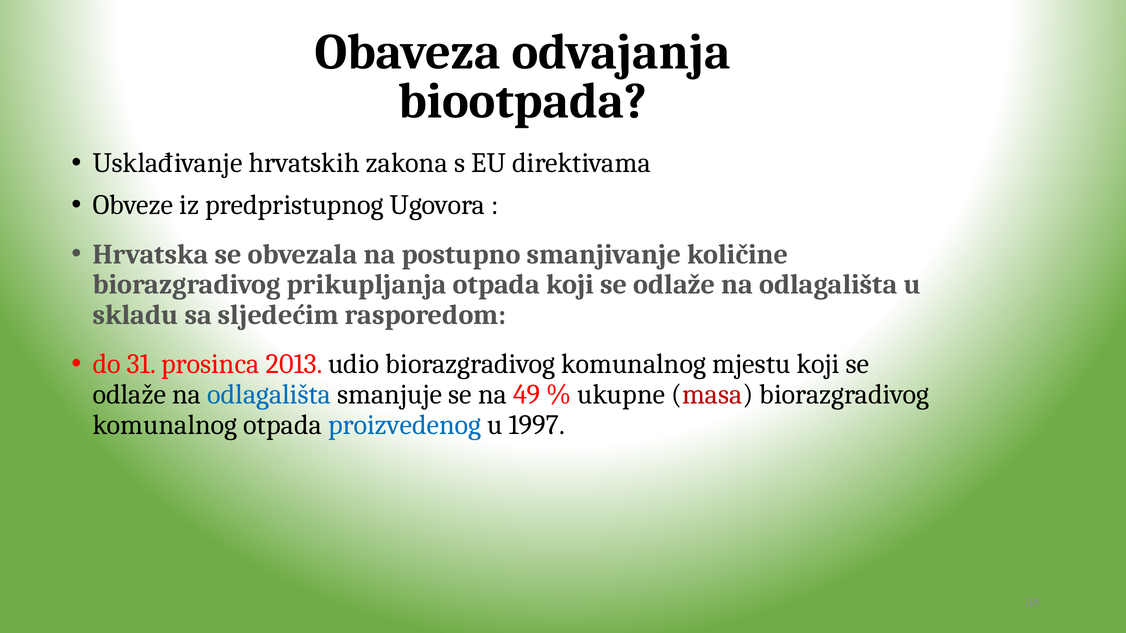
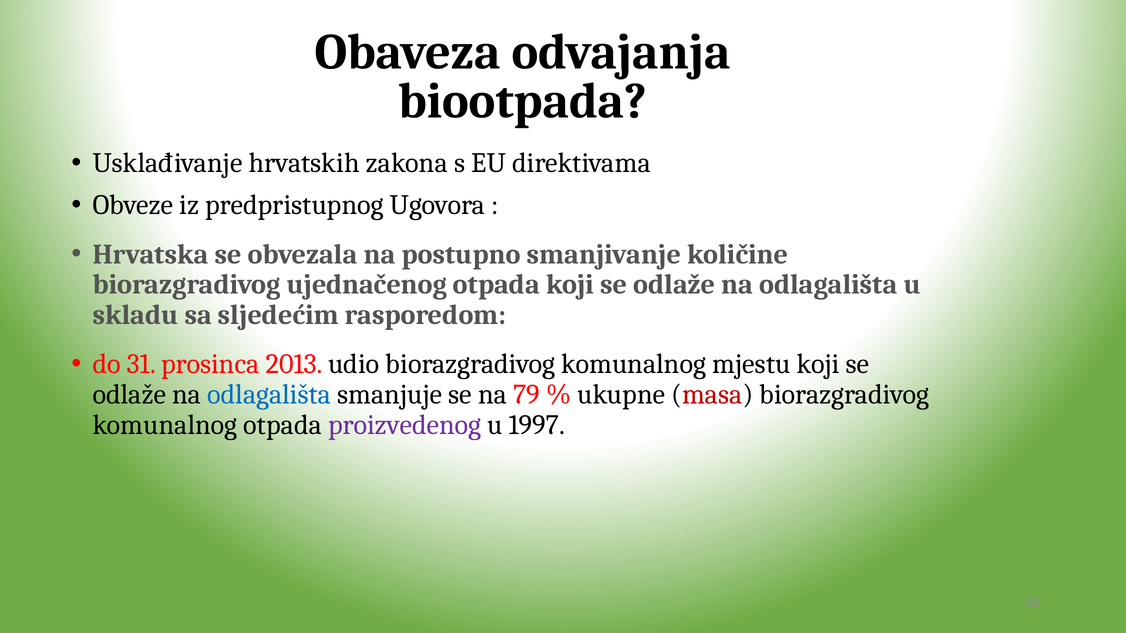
prikupljanja: prikupljanja -> ujednačenog (367, 285)
49: 49 -> 79 (527, 395)
proizvedenog colour: blue -> purple (405, 425)
